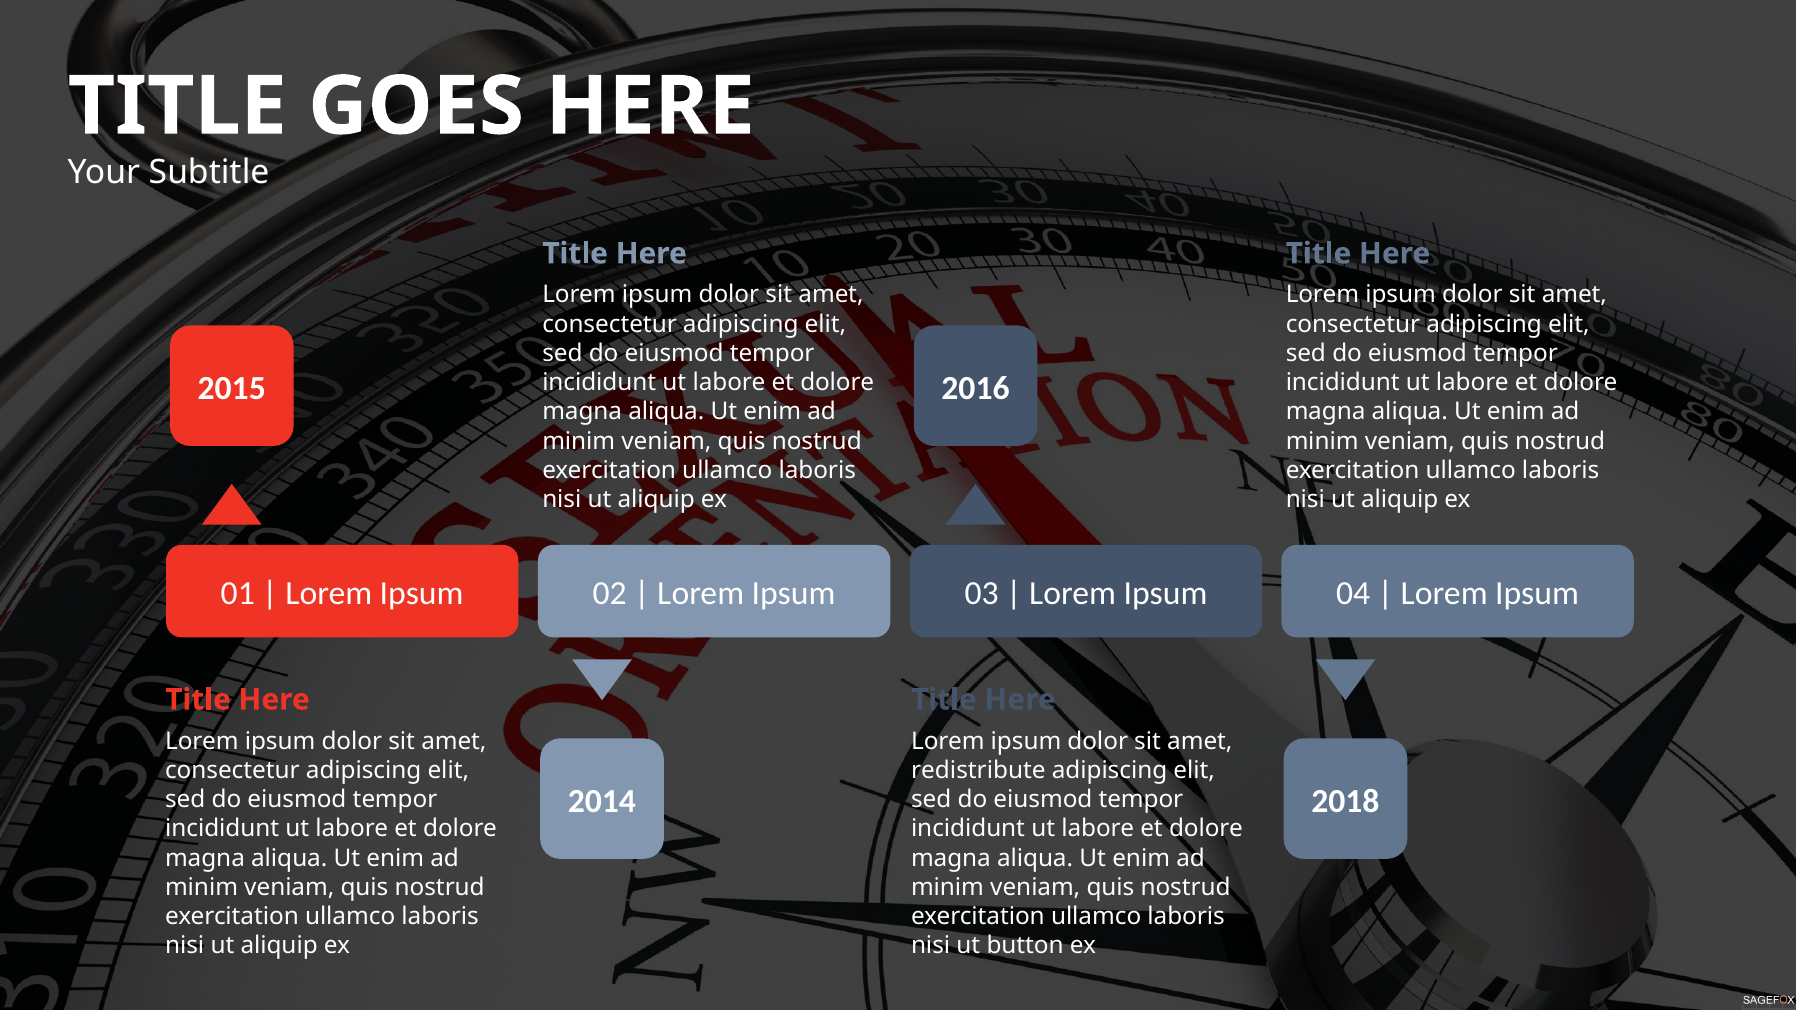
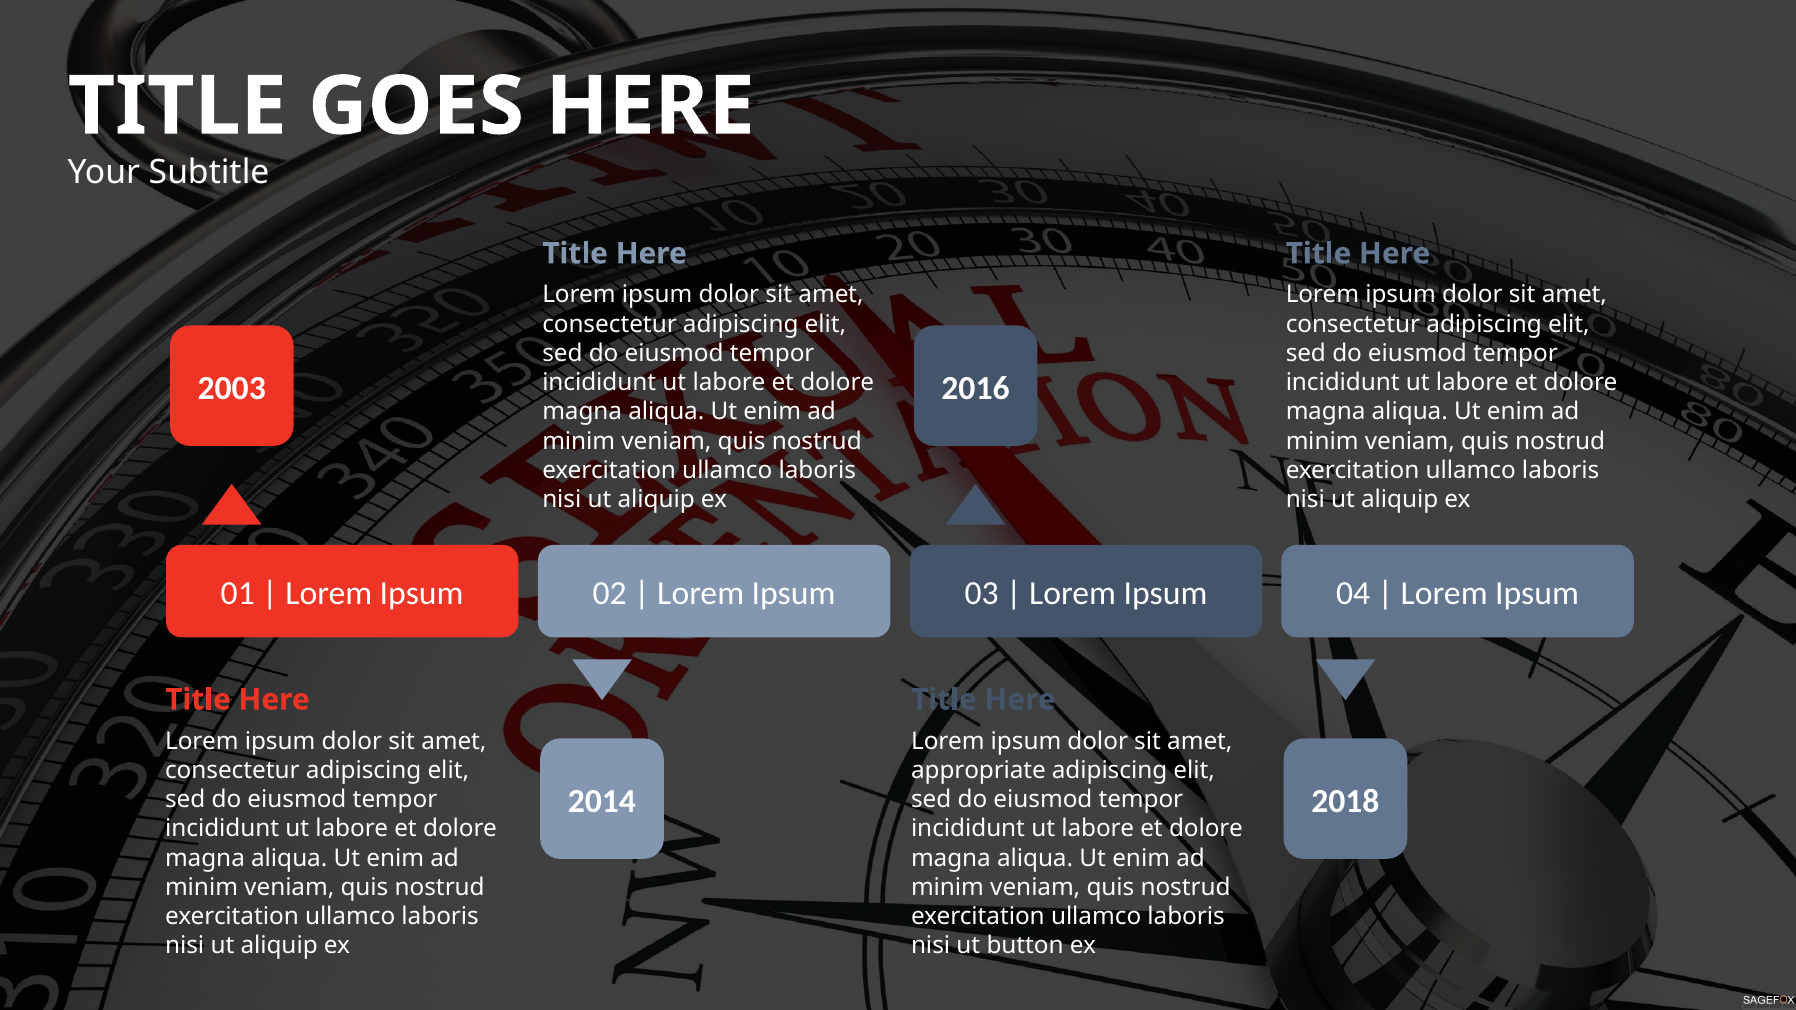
2015: 2015 -> 2003 (232, 388)
redistribute: redistribute -> appropriate (978, 771)
